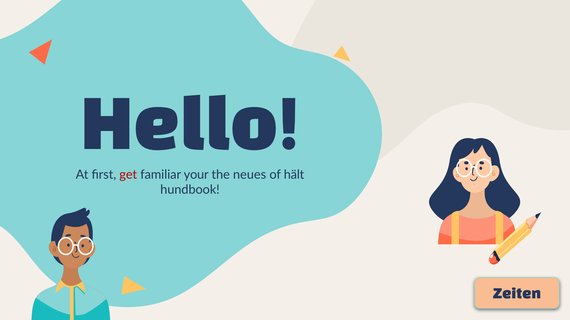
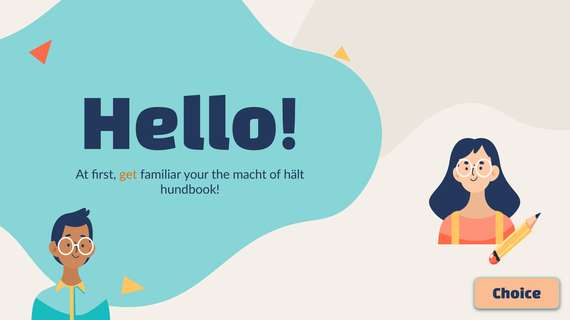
get colour: red -> orange (128, 175)
neues: neues -> macht (250, 175)
Zeiten: Zeiten -> Choice (517, 294)
